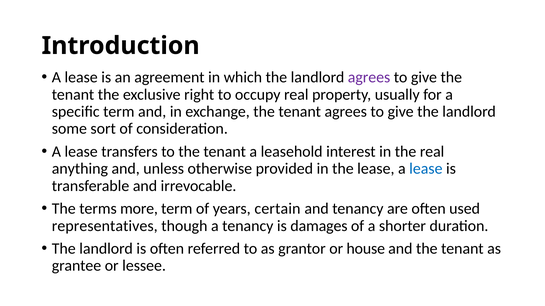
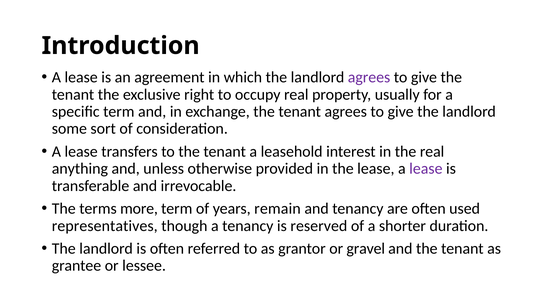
lease colour: blue -> purple (426, 169)
certain: certain -> remain (277, 209)
damages: damages -> reserved (319, 226)
house: house -> gravel (366, 249)
